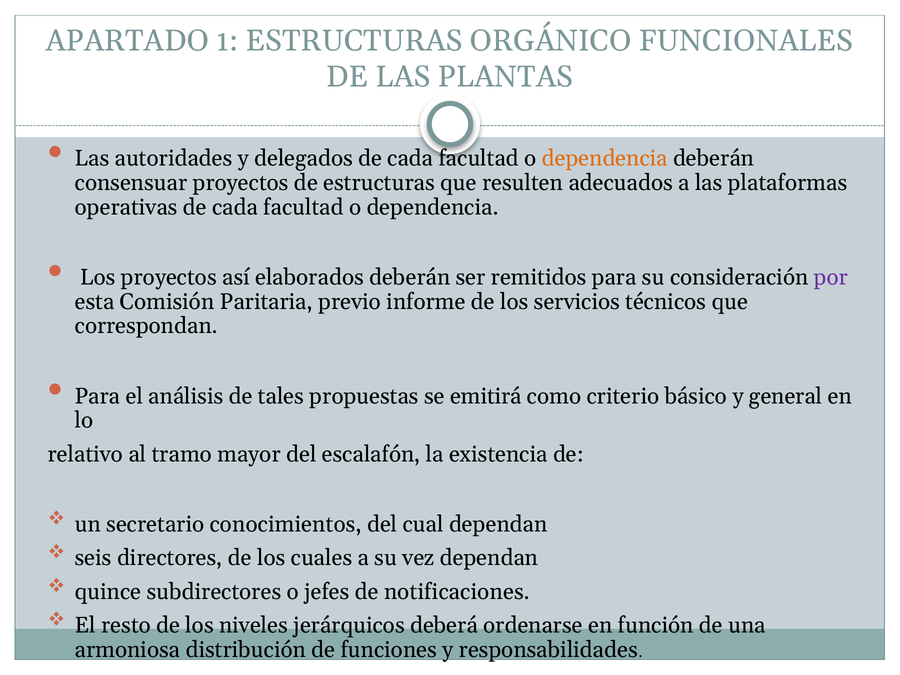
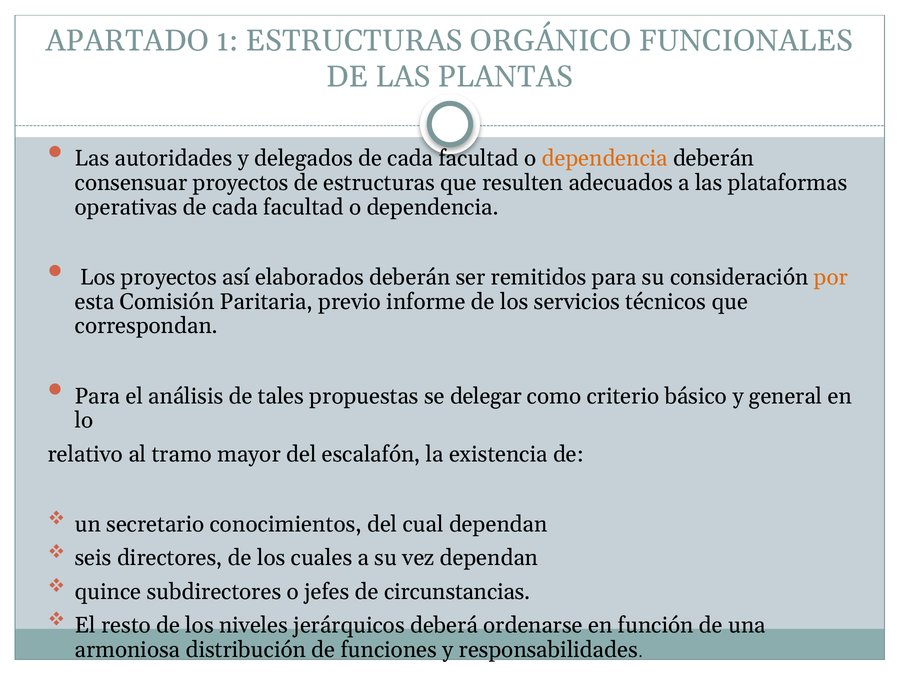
por colour: purple -> orange (831, 277)
emitirá: emitirá -> delegar (486, 396)
notificaciones: notificaciones -> circunstancias (457, 592)
